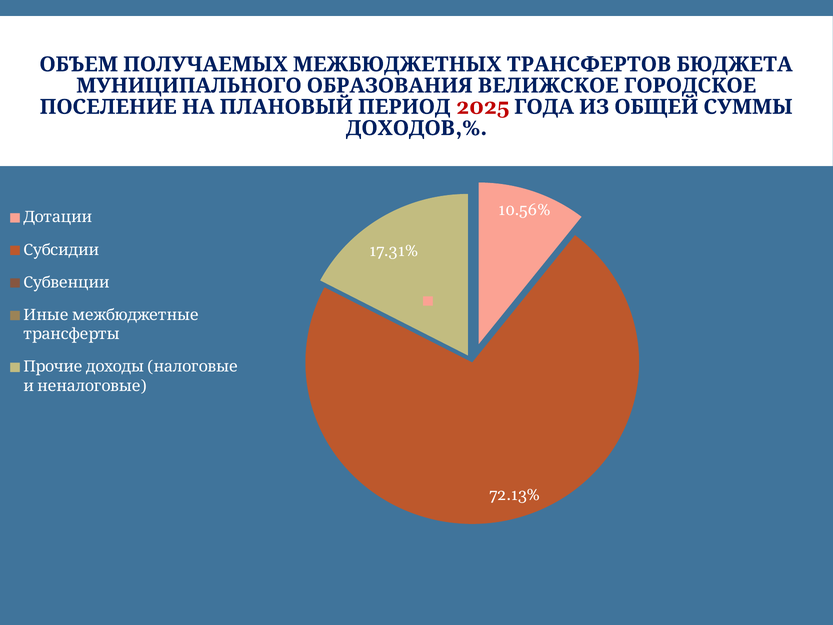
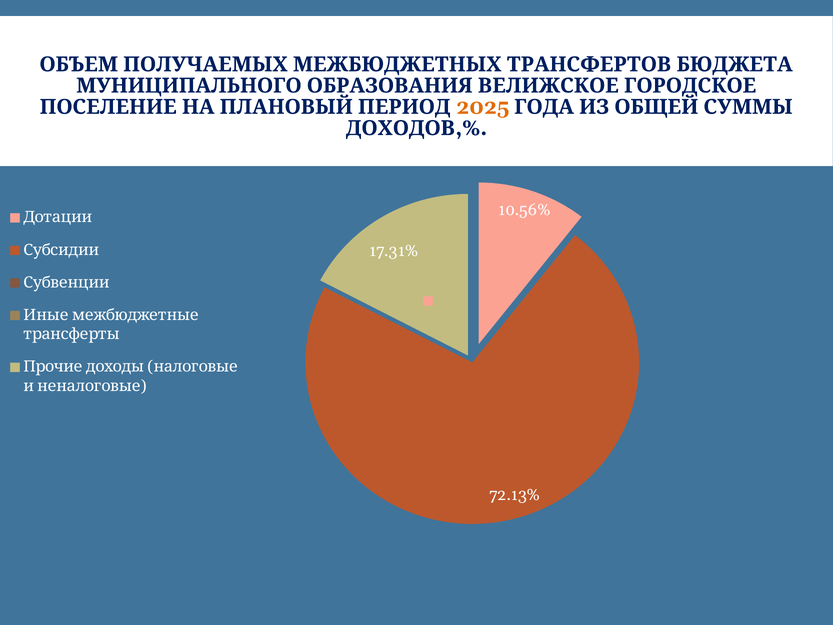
2025 colour: red -> orange (483, 107)
